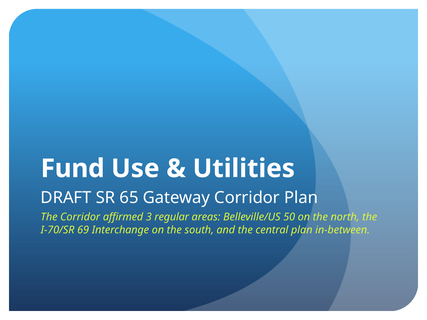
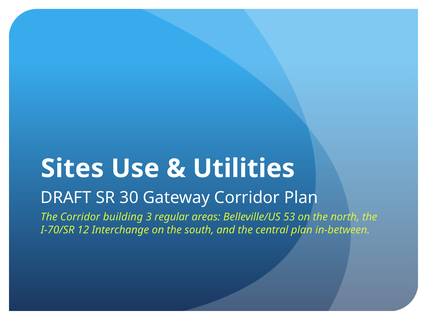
Fund: Fund -> Sites (72, 169)
65: 65 -> 30 (129, 198)
affirmed: affirmed -> building (123, 217)
50: 50 -> 53 (289, 217)
69: 69 -> 12 (83, 230)
